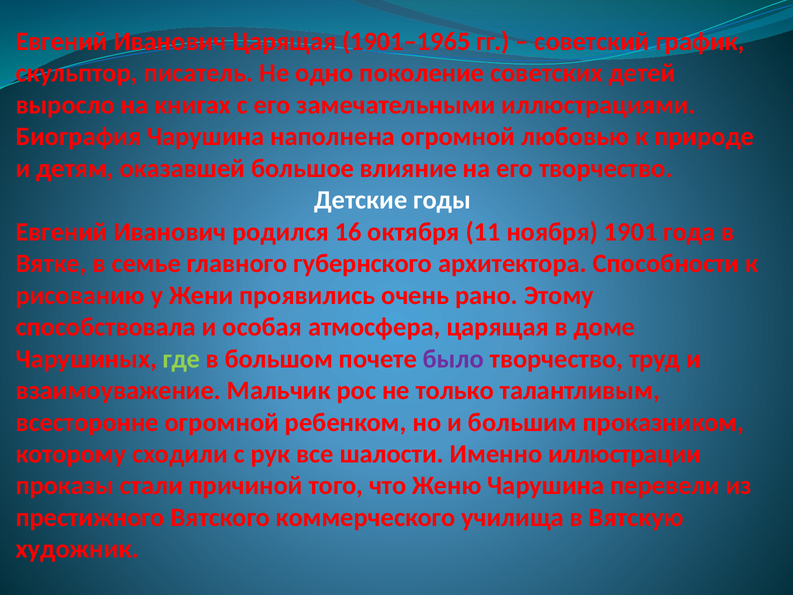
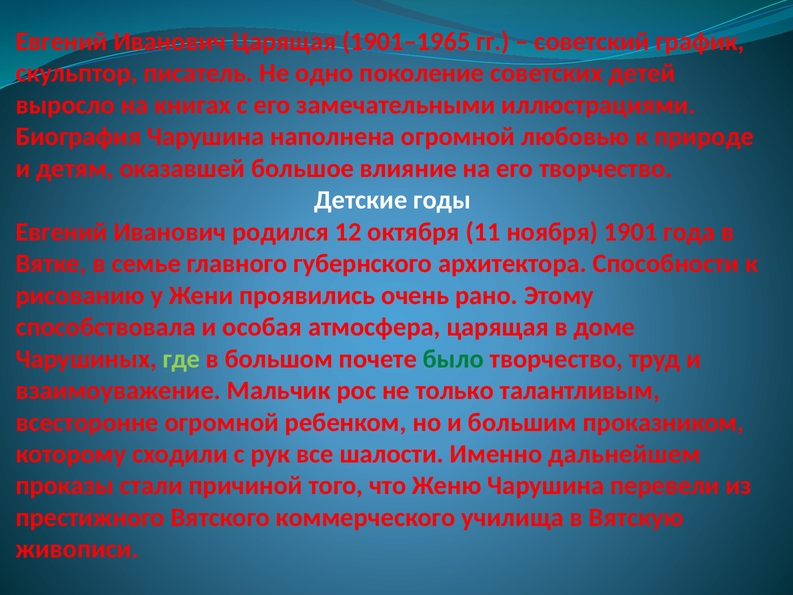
16: 16 -> 12 (348, 232)
было colour: purple -> green (453, 359)
иллюстрации: иллюстрации -> дальнейшем (624, 454)
художник: художник -> живописи (77, 549)
